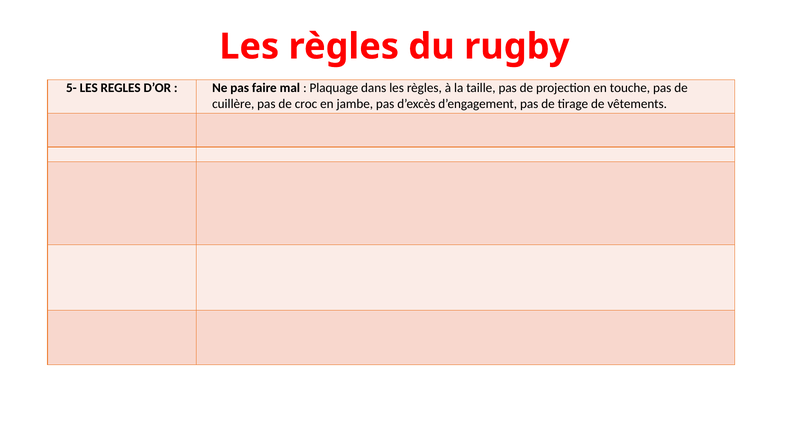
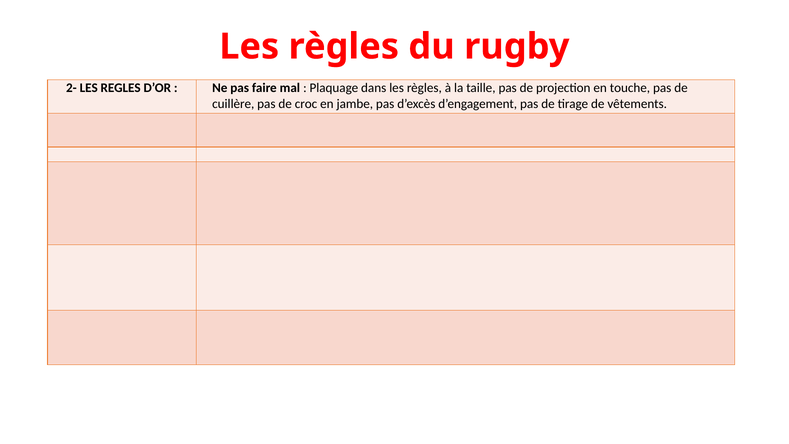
5-: 5- -> 2- (71, 88)
